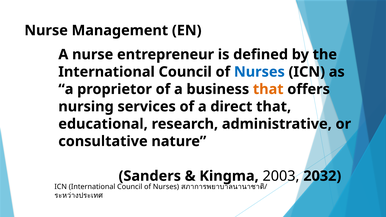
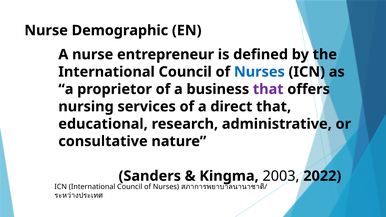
Management: Management -> Demographic (120, 30)
that colour: orange -> purple (268, 89)
2032: 2032 -> 2022 (322, 176)
